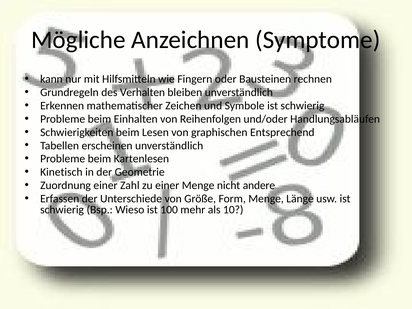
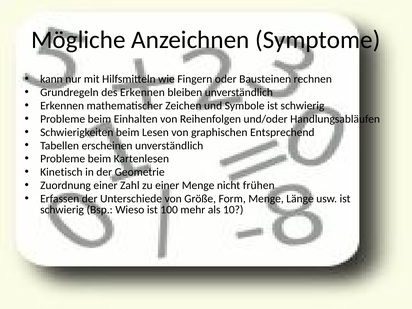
des Verhalten: Verhalten -> Erkennen (142, 92)
andere: andere -> frühen (259, 185)
